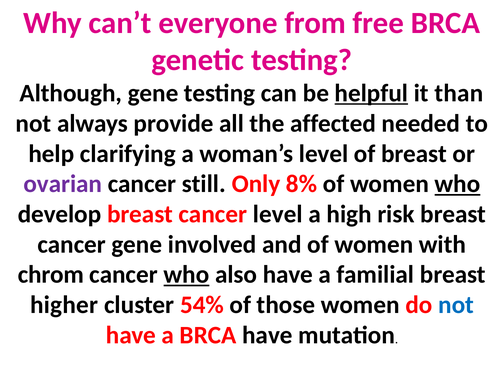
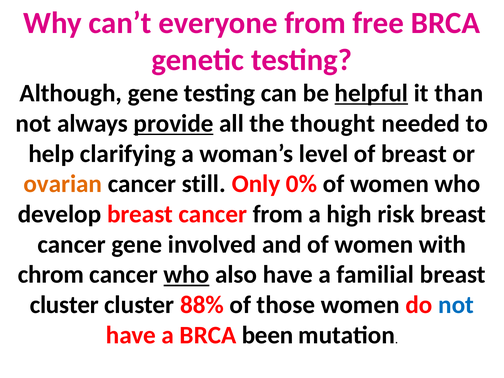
provide underline: none -> present (174, 123)
affected: affected -> thought (333, 123)
ovarian colour: purple -> orange (63, 184)
8%: 8% -> 0% (302, 184)
who underline: present -> none (457, 184)
cancer level: level -> from (278, 214)
higher: higher -> cluster (64, 305)
54%: 54% -> 88% (202, 305)
BRCA have: have -> been (267, 335)
